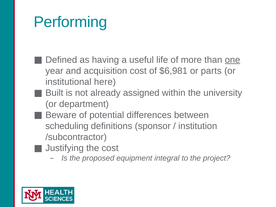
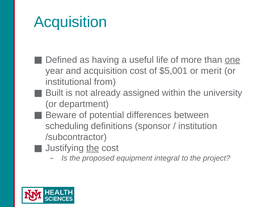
Performing: Performing -> Acquisition (70, 22)
$6,981: $6,981 -> $5,001 (173, 71)
parts: parts -> merit (211, 71)
here: here -> from (105, 82)
the underline: none -> present (93, 148)
